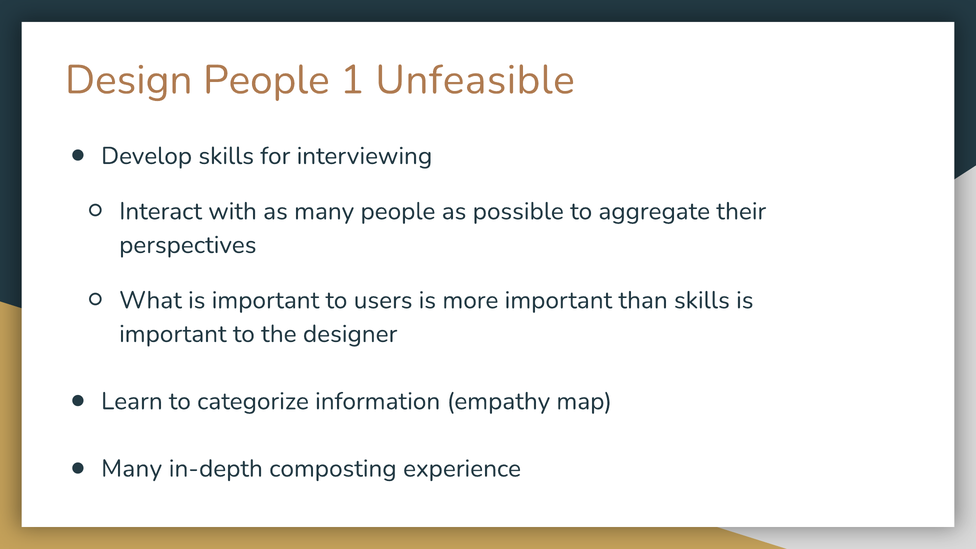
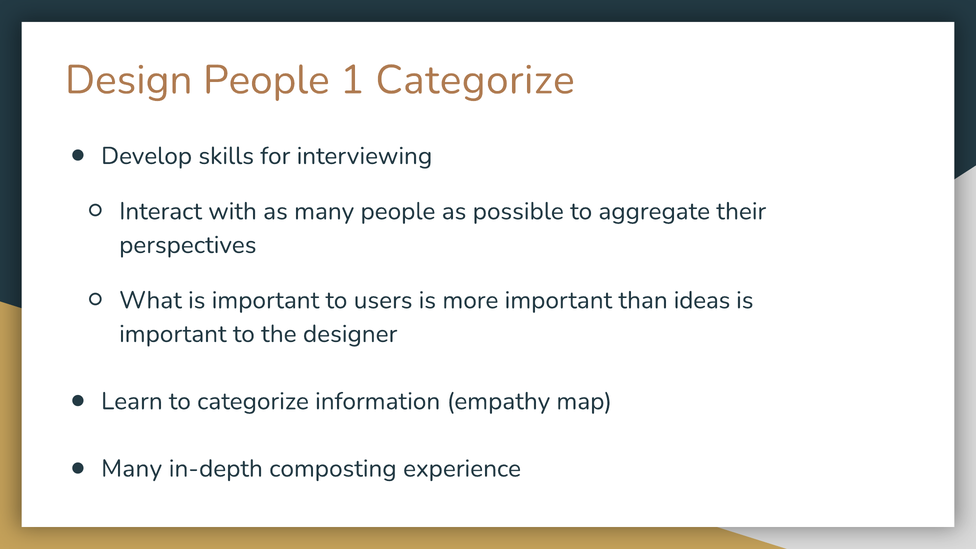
1 Unfeasible: Unfeasible -> Categorize (475, 80)
than skills: skills -> ideas (702, 300)
